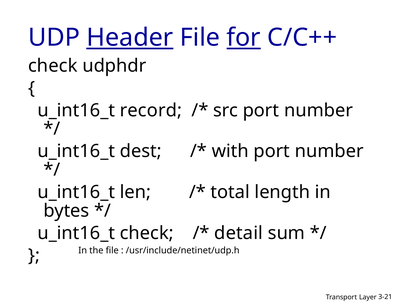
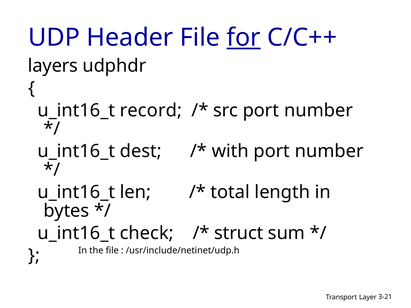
Header underline: present -> none (130, 38)
check: check -> layers (53, 66)
detail: detail -> struct (239, 233)
